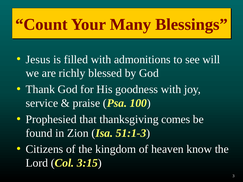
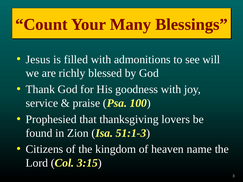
comes: comes -> lovers (176, 119)
know: know -> name (199, 149)
